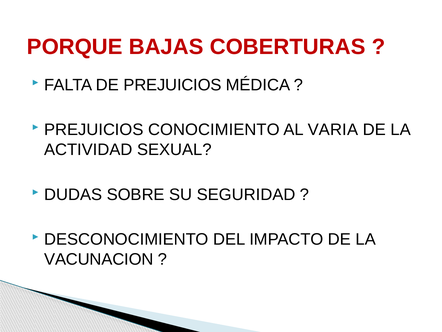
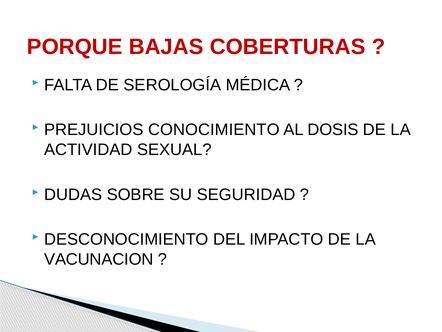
DE PREJUICIOS: PREJUICIOS -> SEROLOGÍA (172, 85)
VARIA: VARIA -> DOSIS (333, 130)
